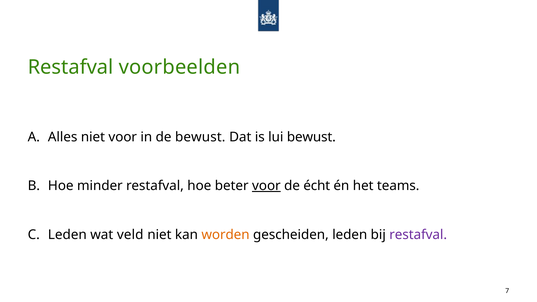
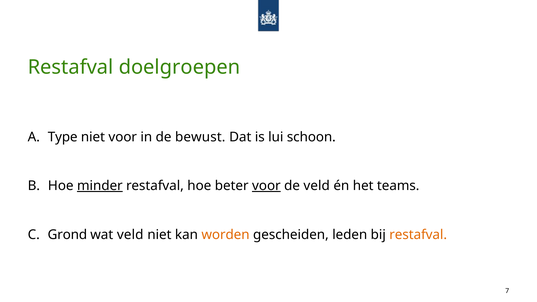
voorbeelden: voorbeelden -> doelgroepen (180, 67)
Alles: Alles -> Type (63, 137)
lui bewust: bewust -> schoon (311, 137)
minder underline: none -> present (100, 186)
de écht: écht -> veld (317, 186)
Leden: Leden -> Grond (67, 235)
restafval colour: purple -> orange (418, 235)
